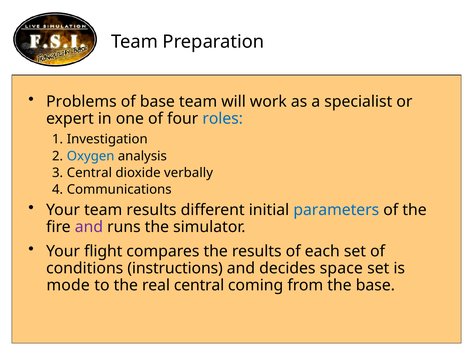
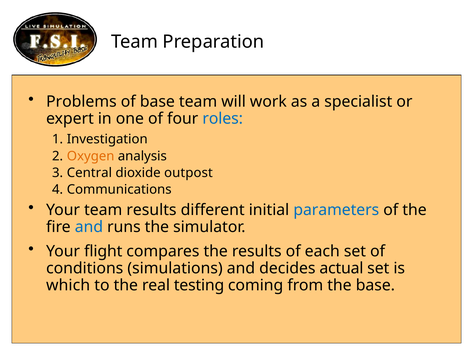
Oxygen colour: blue -> orange (91, 156)
verbally: verbally -> outpost (188, 173)
and colour: purple -> blue (89, 227)
instructions: instructions -> simulations (175, 268)
space: space -> actual (341, 268)
mode: mode -> which (68, 285)
real central: central -> testing (199, 285)
